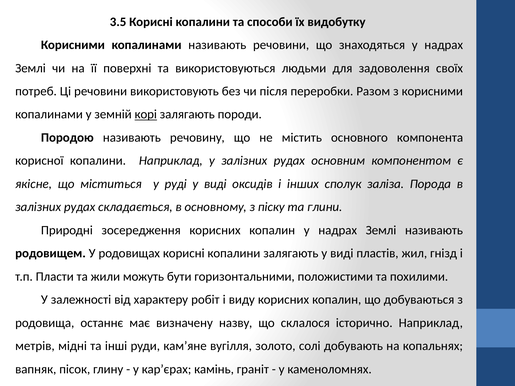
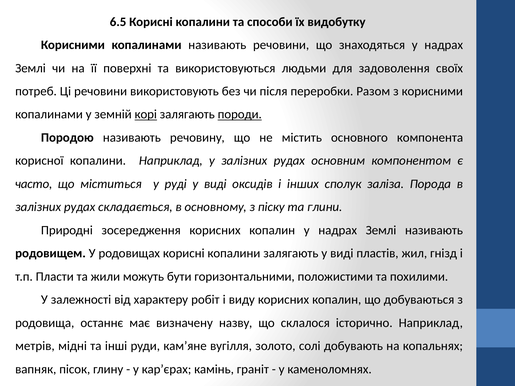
3.5: 3.5 -> 6.5 (118, 22)
породи underline: none -> present (240, 114)
якісне: якісне -> часто (34, 184)
